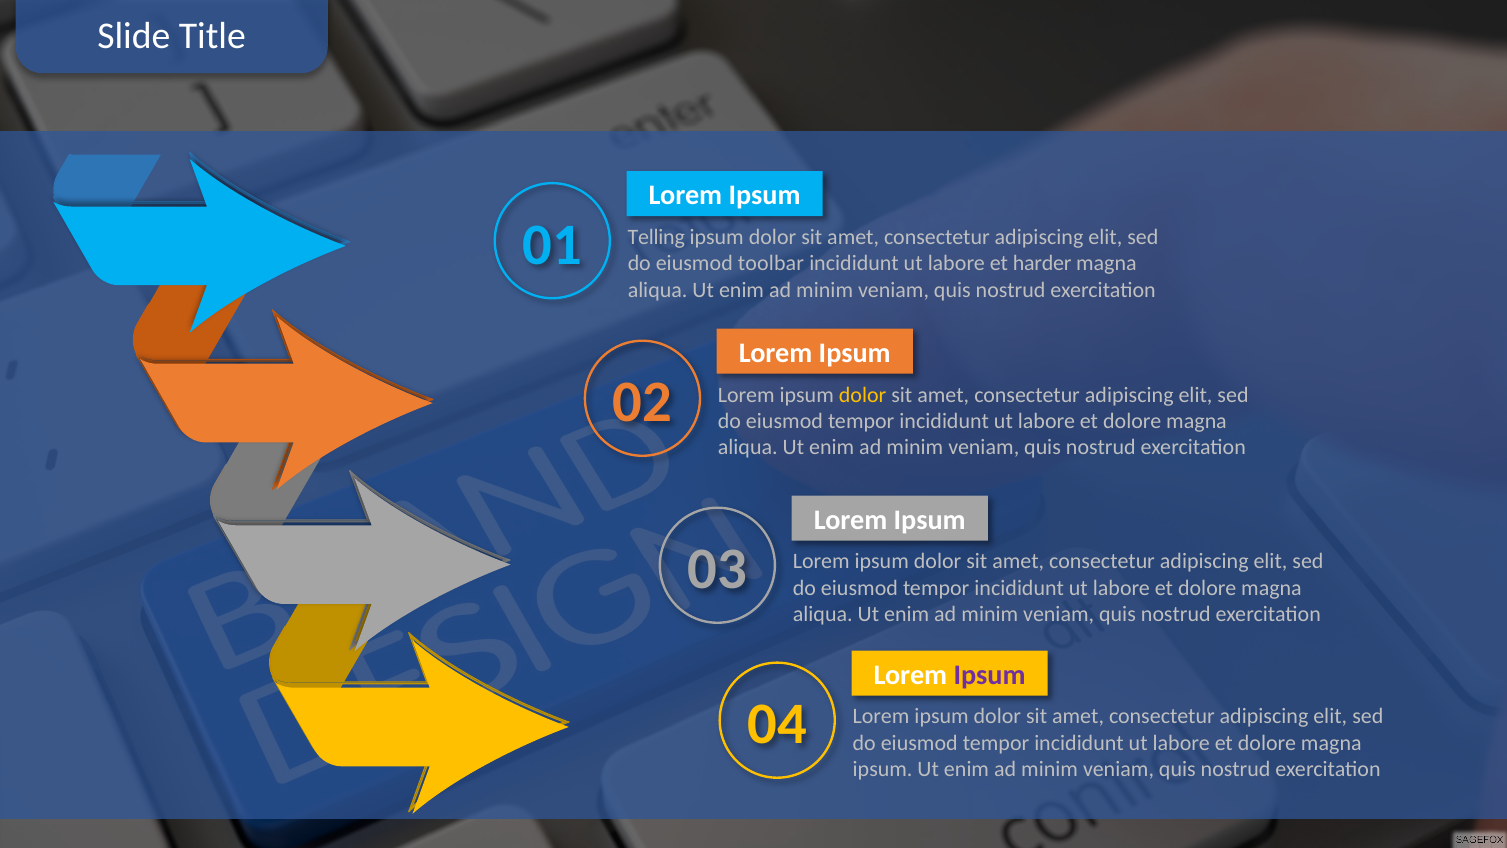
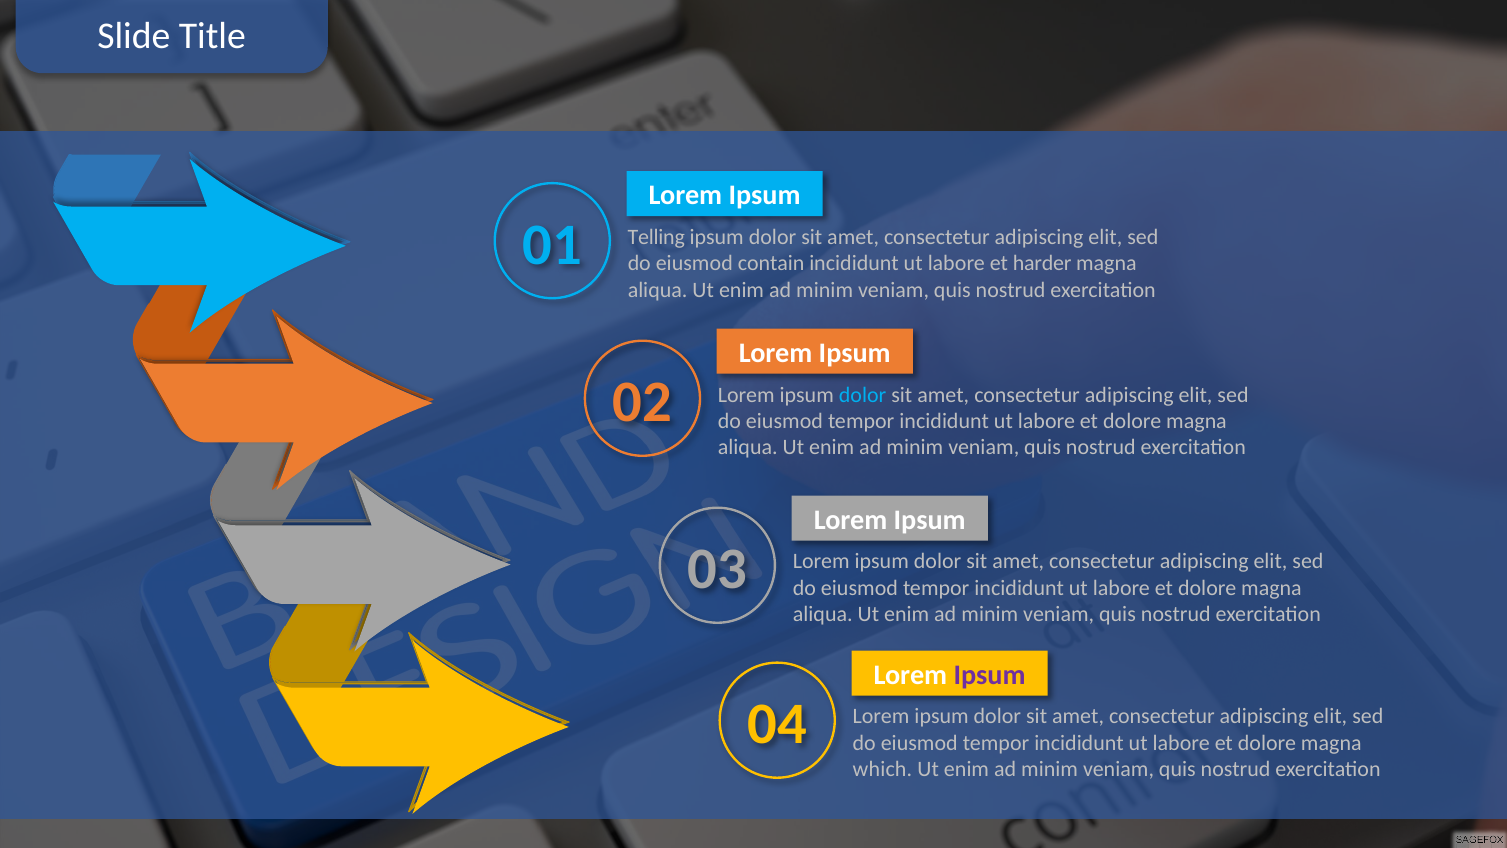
toolbar: toolbar -> contain (771, 263)
dolor colour: yellow -> light blue (863, 395)
ipsum: ipsum -> which (882, 769)
